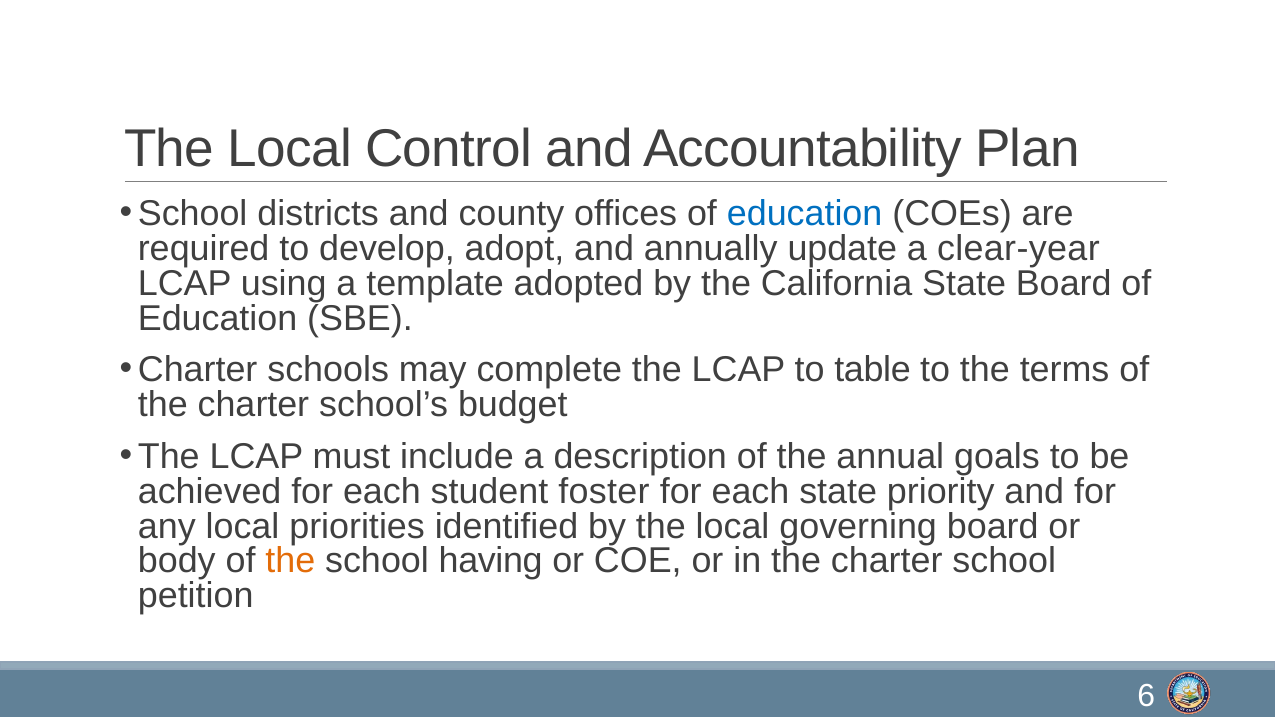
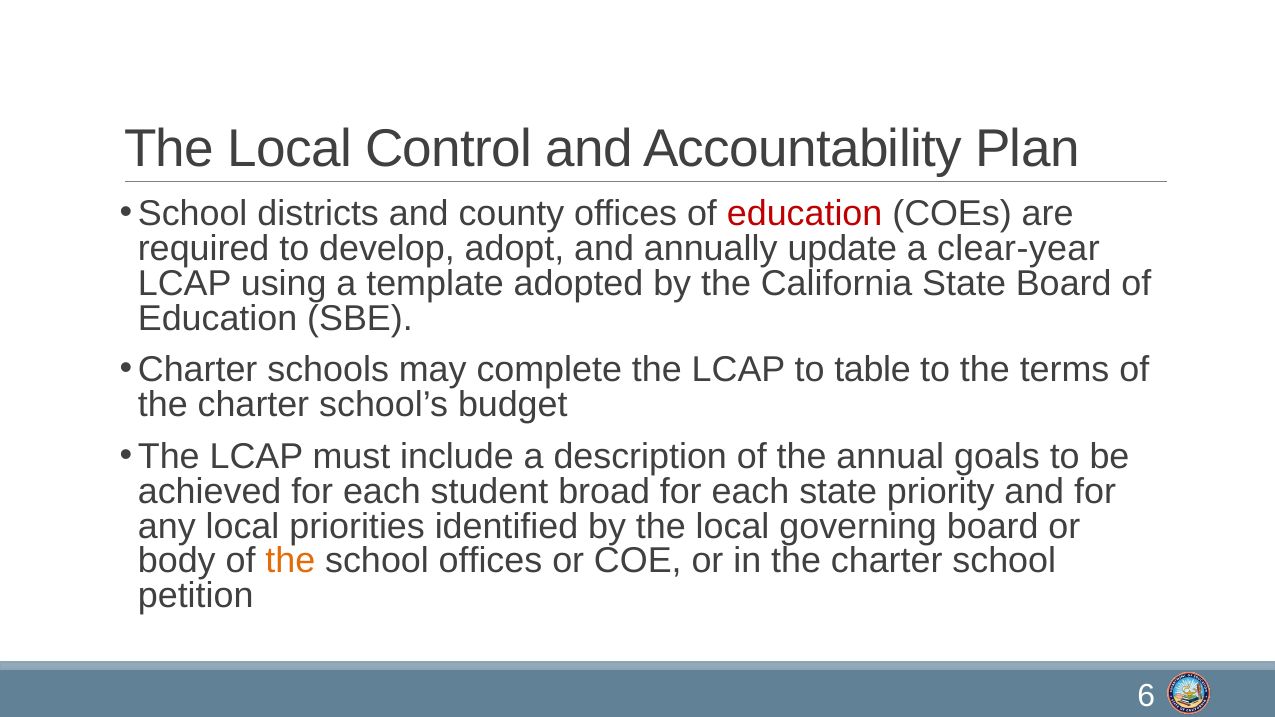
education colour: blue -> red (805, 214)
foster: foster -> broad (604, 492)
school having: having -> offices (491, 561)
